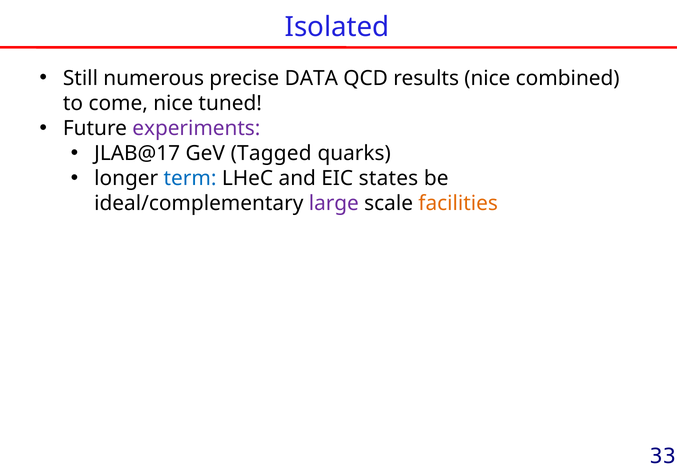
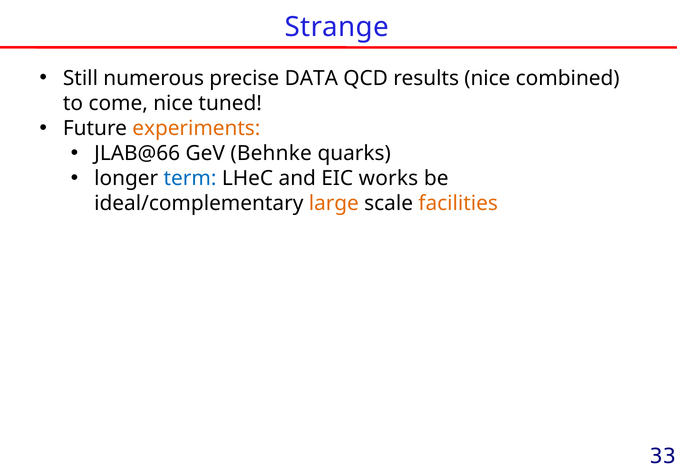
Isolated: Isolated -> Strange (337, 27)
experiments colour: purple -> orange (196, 128)
JLAB@17: JLAB@17 -> JLAB@66 (137, 153)
Tagged: Tagged -> Behnke (271, 153)
states: states -> works (388, 178)
large colour: purple -> orange (334, 203)
